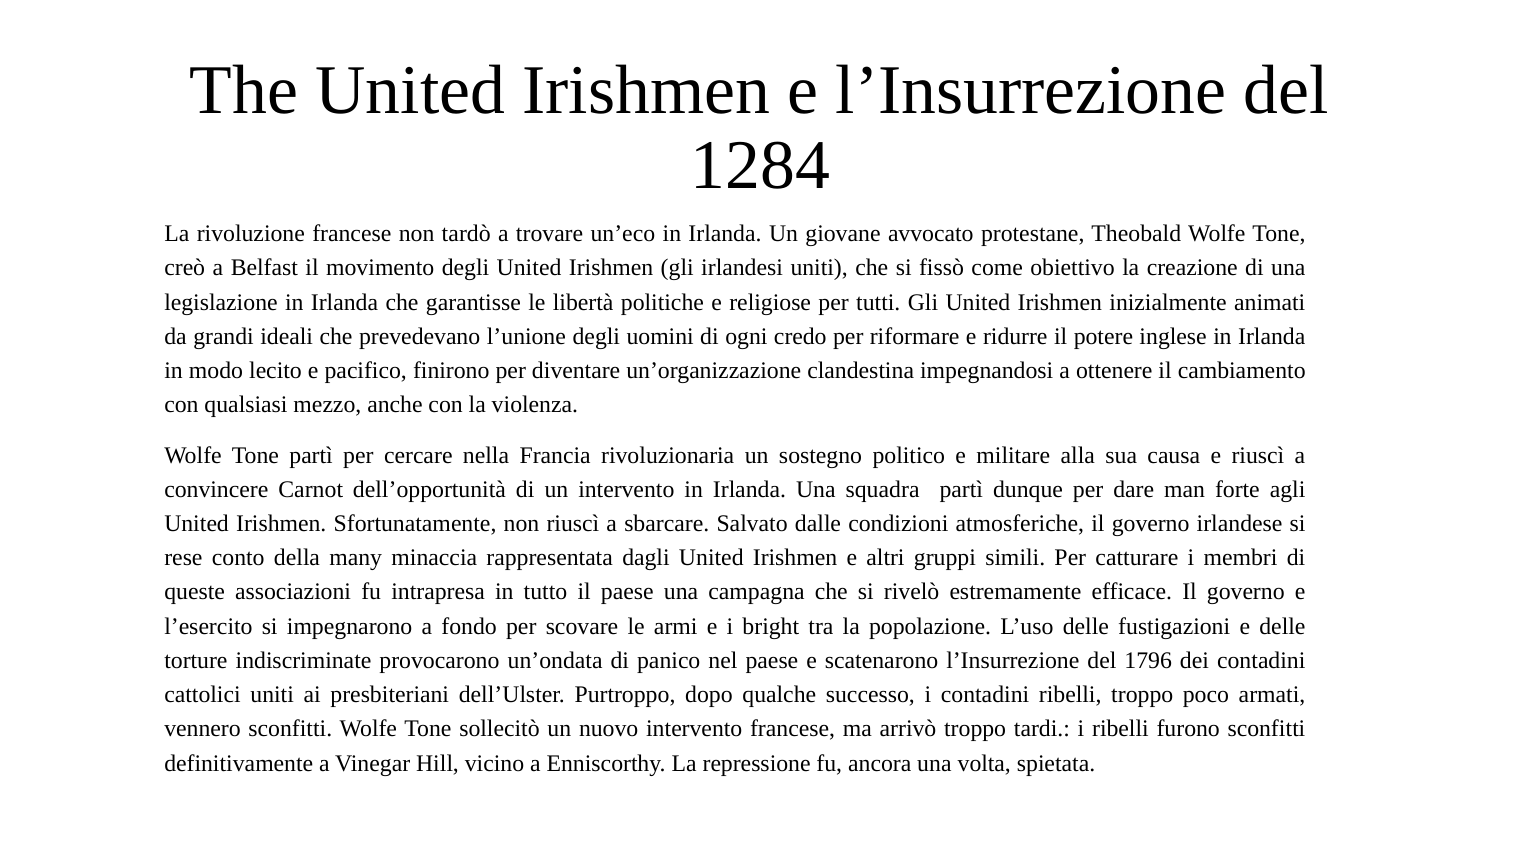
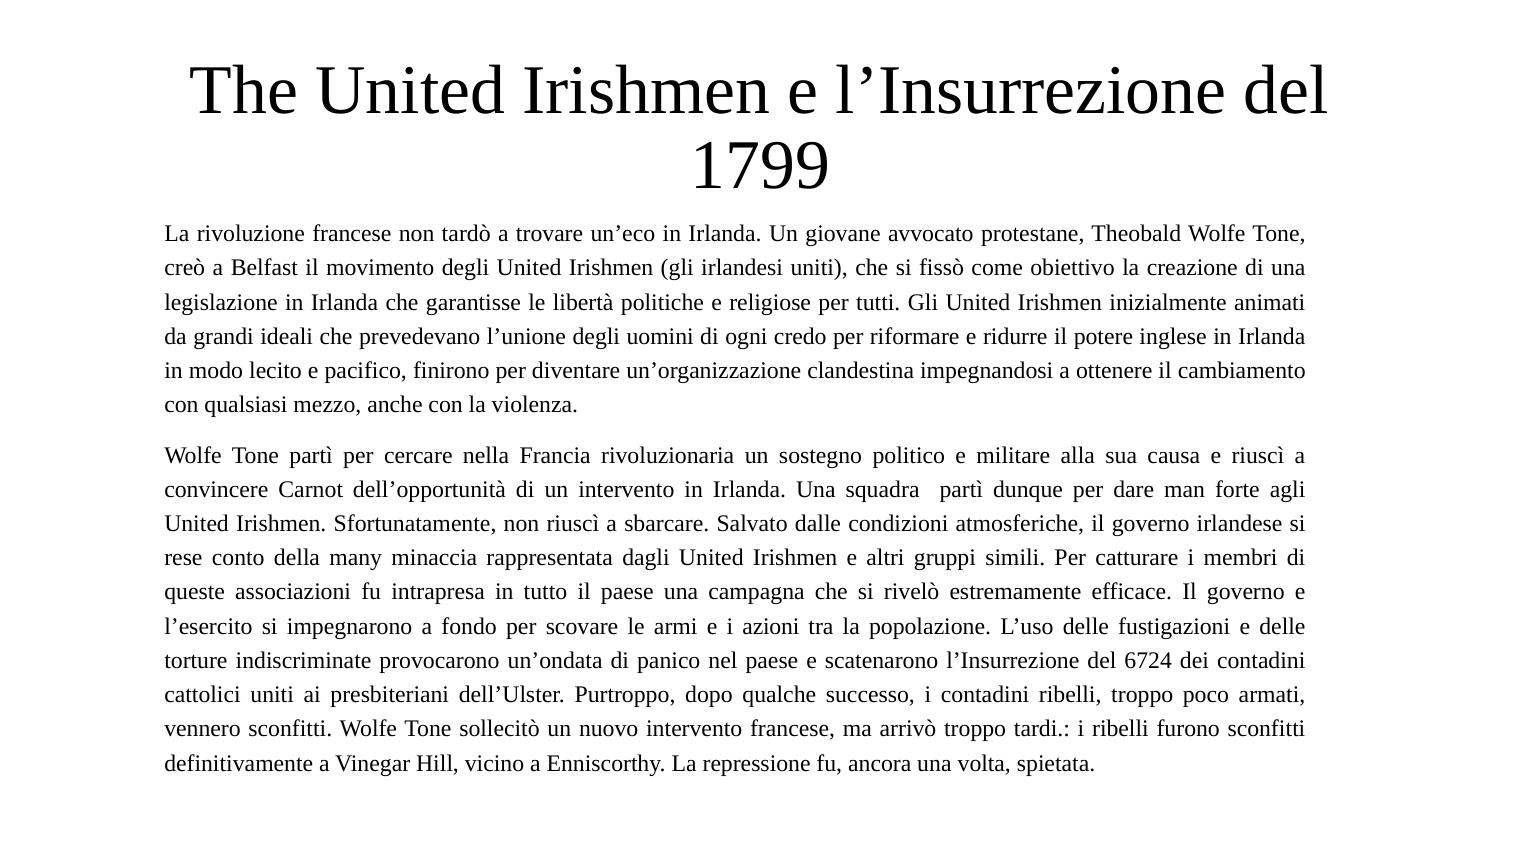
1284: 1284 -> 1799 (760, 165)
bright: bright -> azioni (771, 626)
1796: 1796 -> 6724 (1148, 660)
